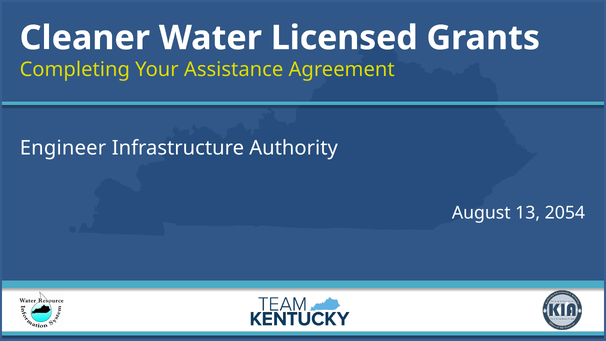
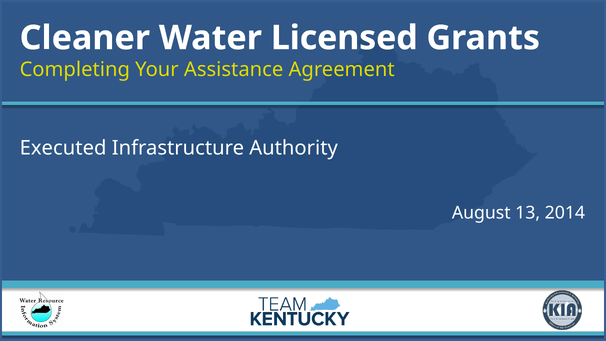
Engineer: Engineer -> Executed (63, 148)
2054: 2054 -> 2014 (565, 213)
